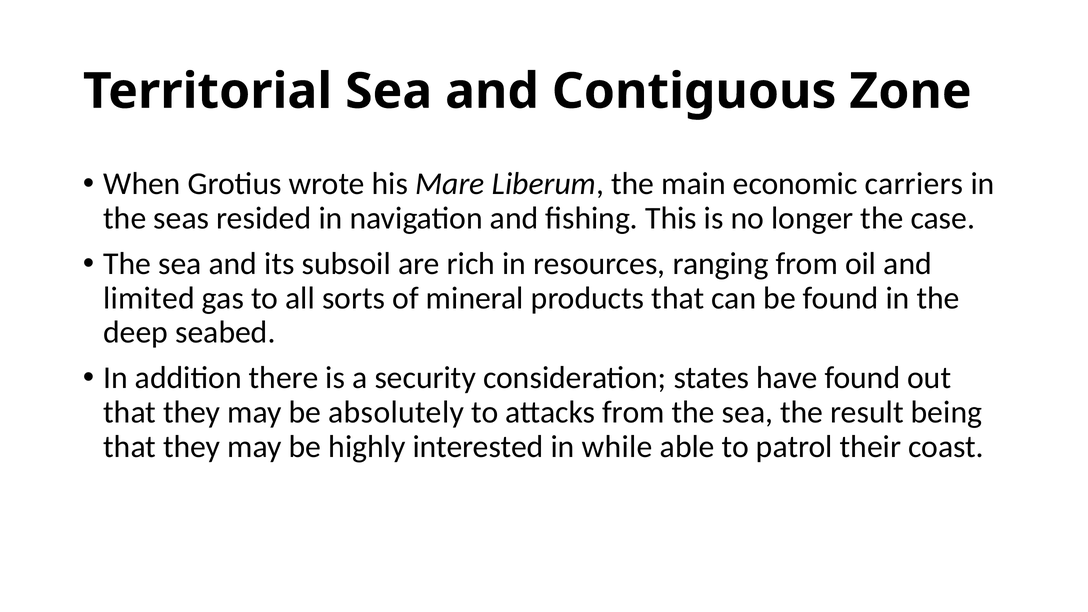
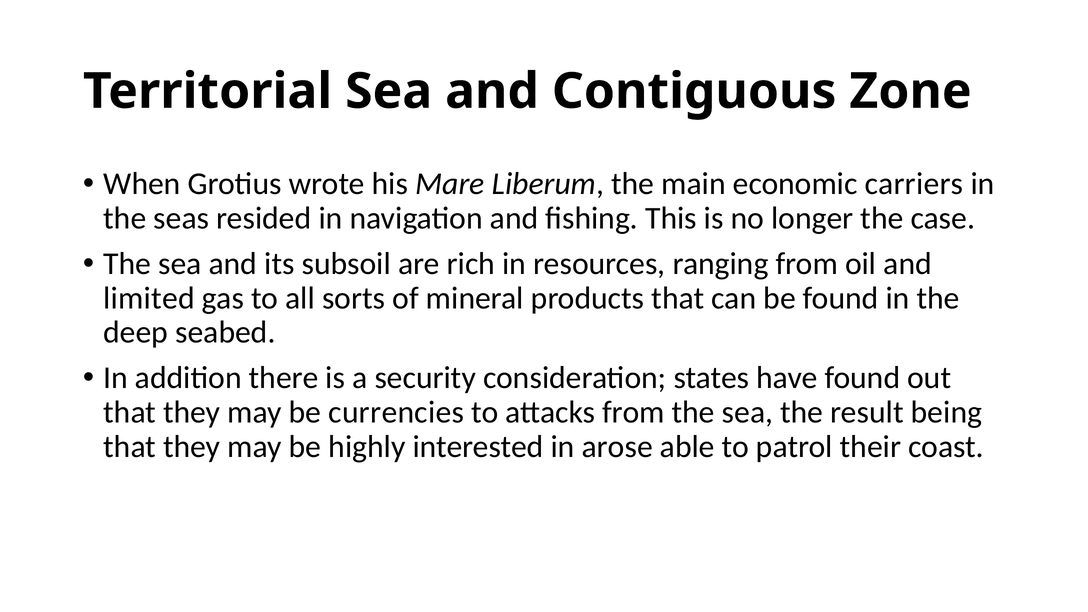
absolutely: absolutely -> currencies (396, 412)
while: while -> arose (617, 447)
